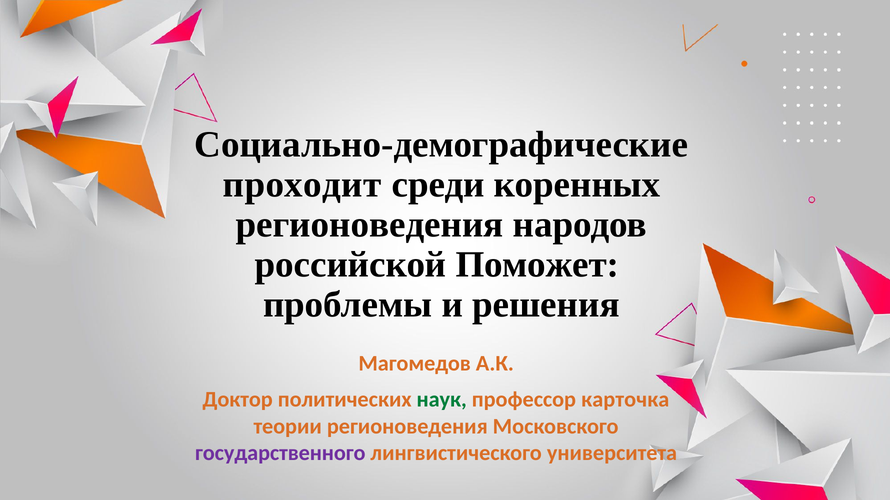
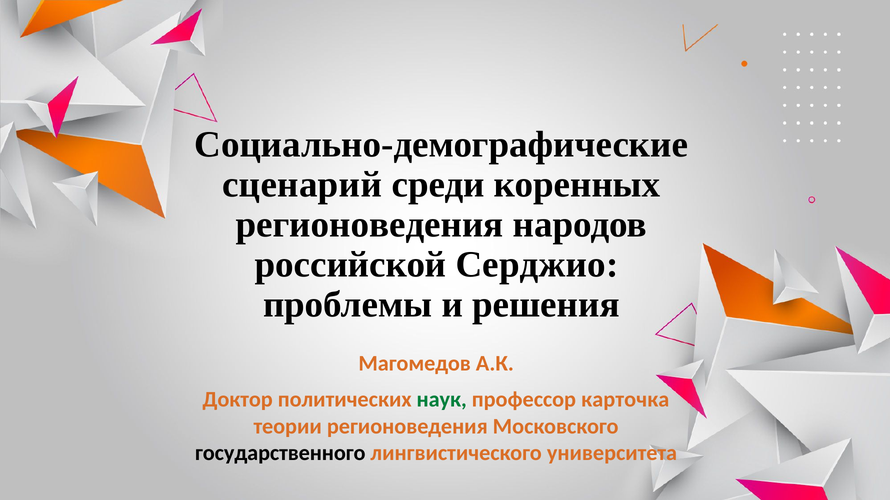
проходит: проходит -> сценарий (302, 185)
Поможет: Поможет -> Серджио (537, 265)
государственного colour: purple -> black (280, 453)
